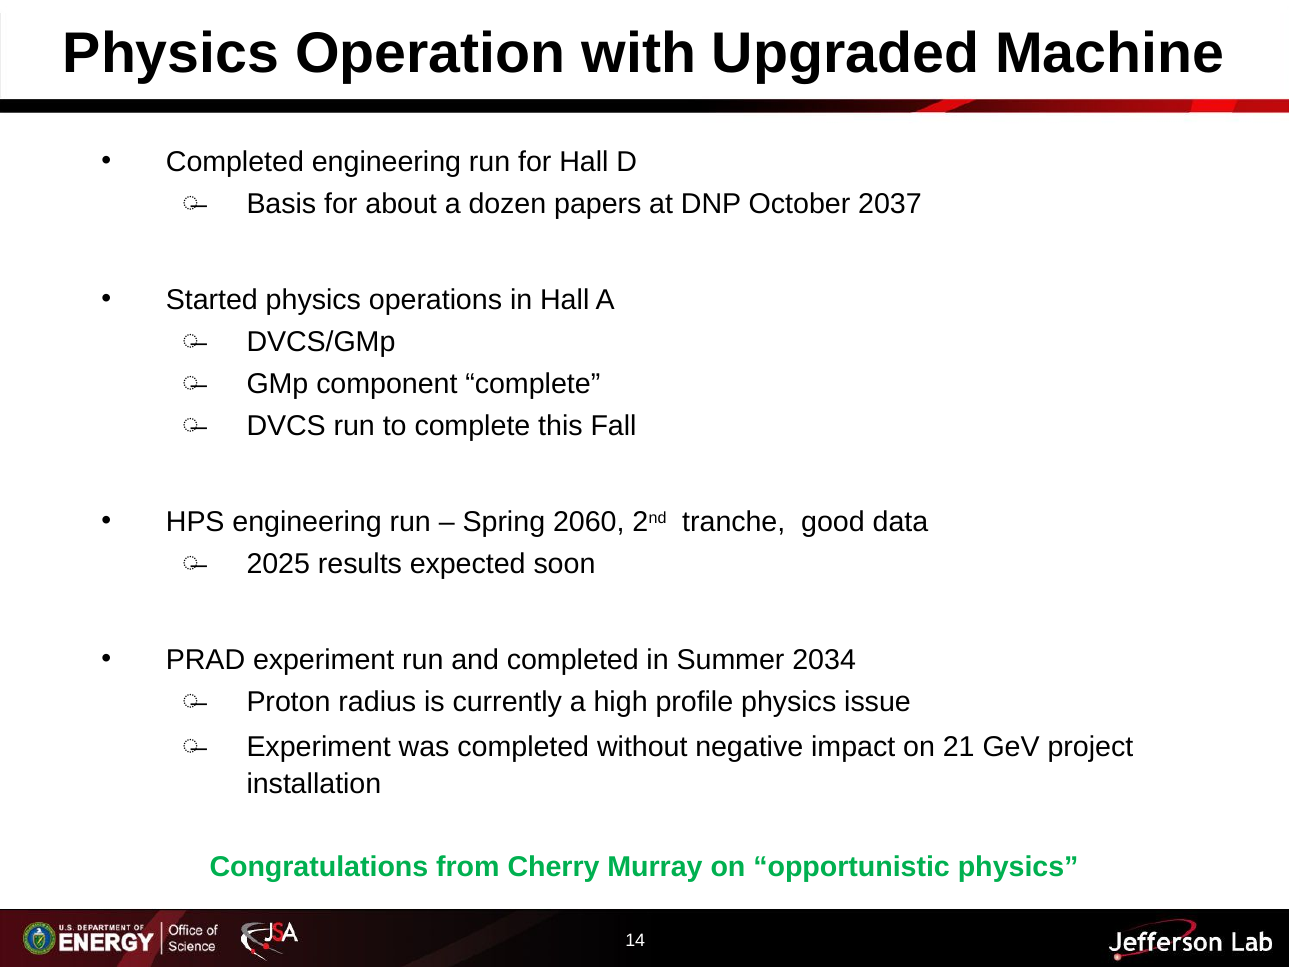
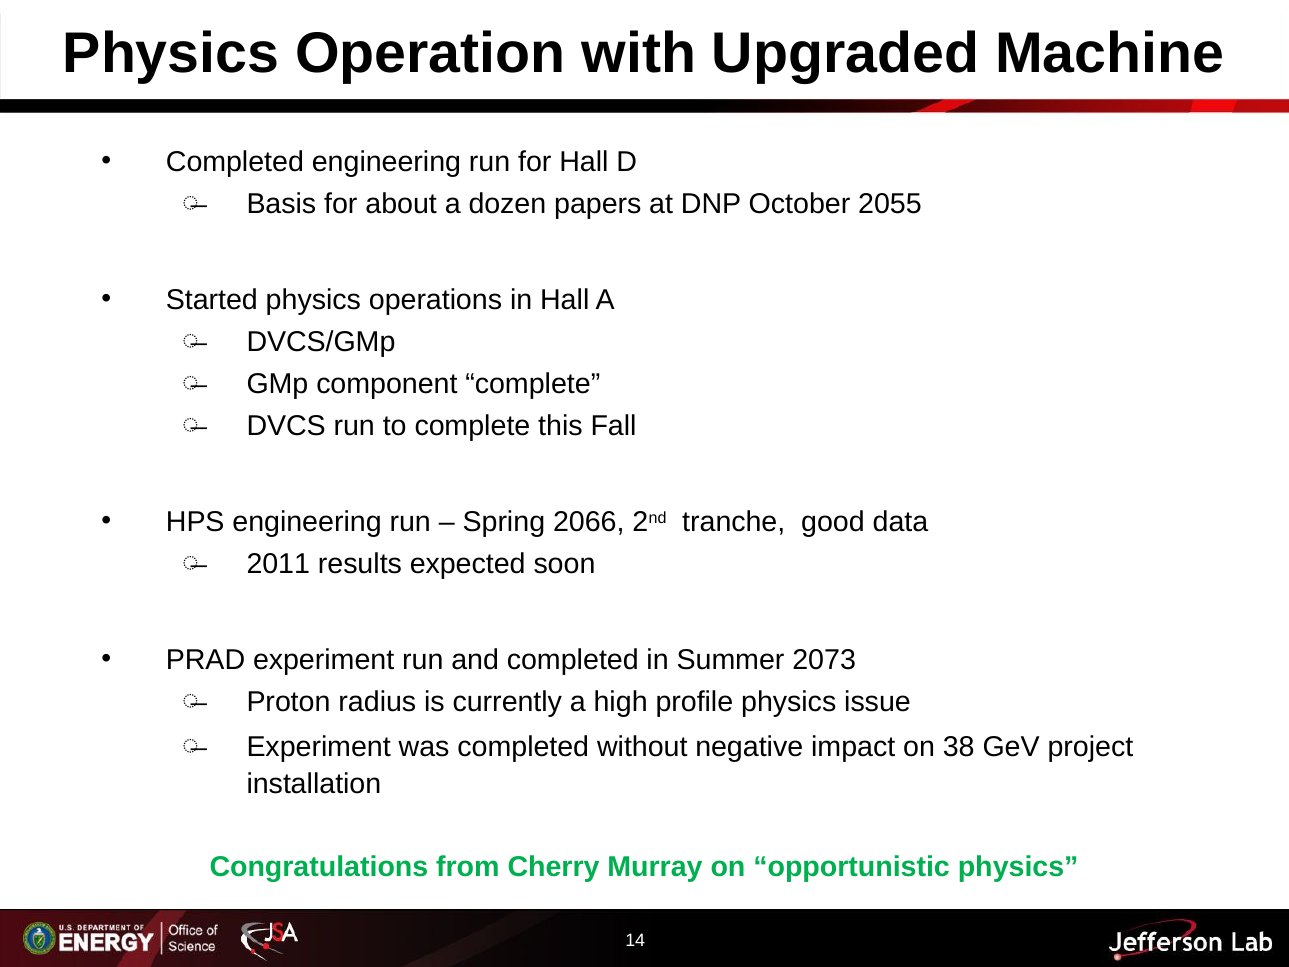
2037: 2037 -> 2055 (890, 204)
2060: 2060 -> 2066 (589, 522)
2025: 2025 -> 2011 (278, 564)
2034: 2034 -> 2073 (824, 660)
21: 21 -> 38 (959, 747)
